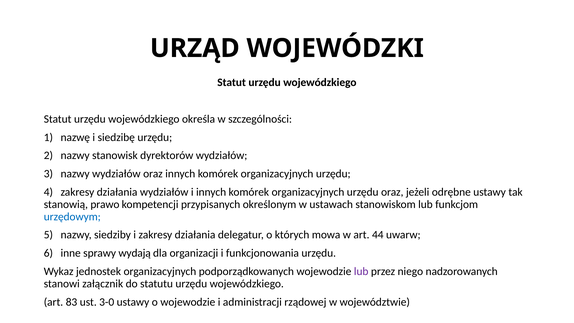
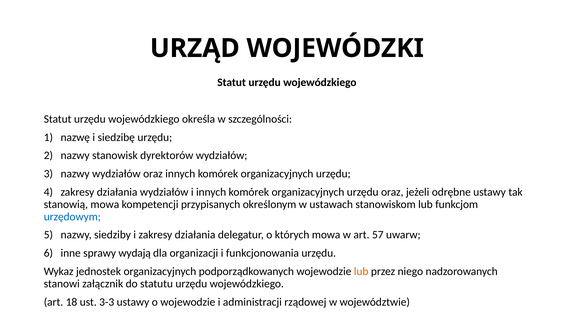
stanowią prawo: prawo -> mowa (105, 204)
44: 44 -> 57 (378, 235)
lub colour: purple -> orange (361, 271)
83: 83 -> 18 (71, 302)
3-0: 3-0 -> 3-3 (107, 302)
